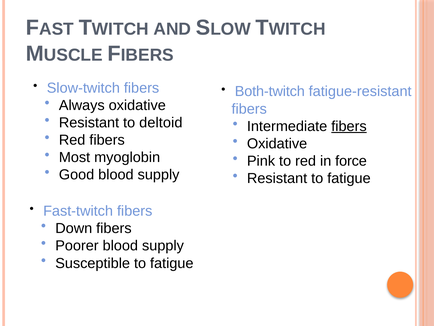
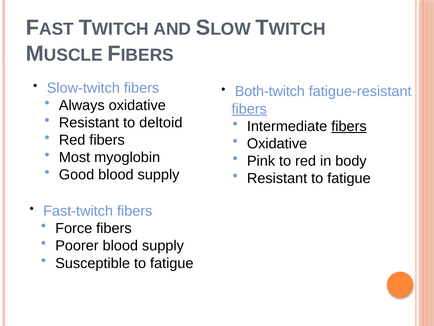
fibers underline: none -> present (249, 109)
force: force -> body (351, 161)
Down: Down -> Force (74, 228)
